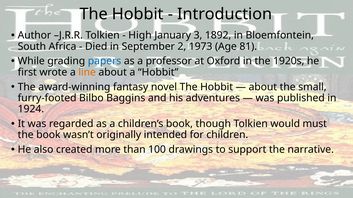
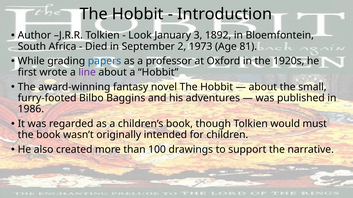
High: High -> Look (140, 35)
line colour: orange -> purple (87, 72)
1924: 1924 -> 1986 (31, 109)
